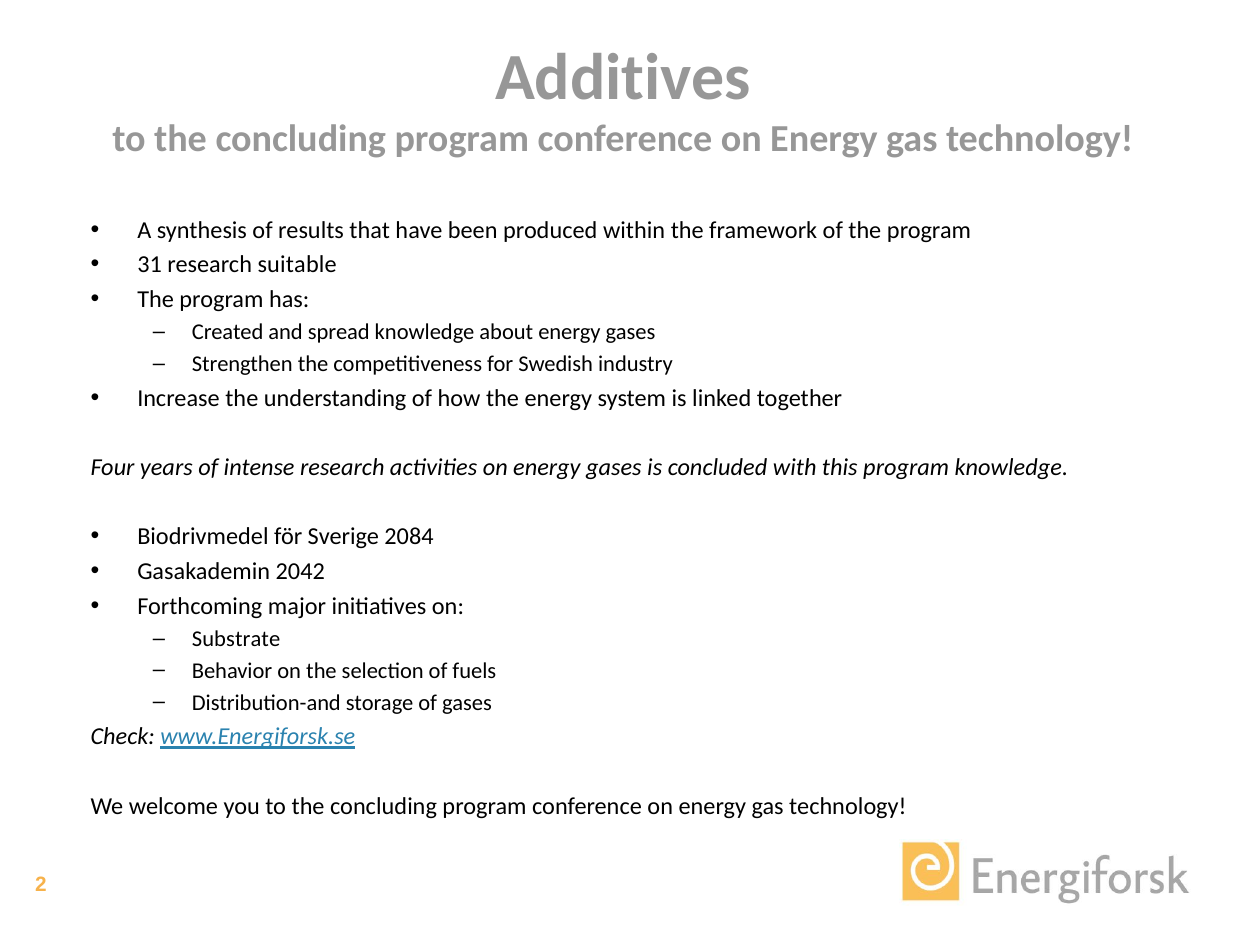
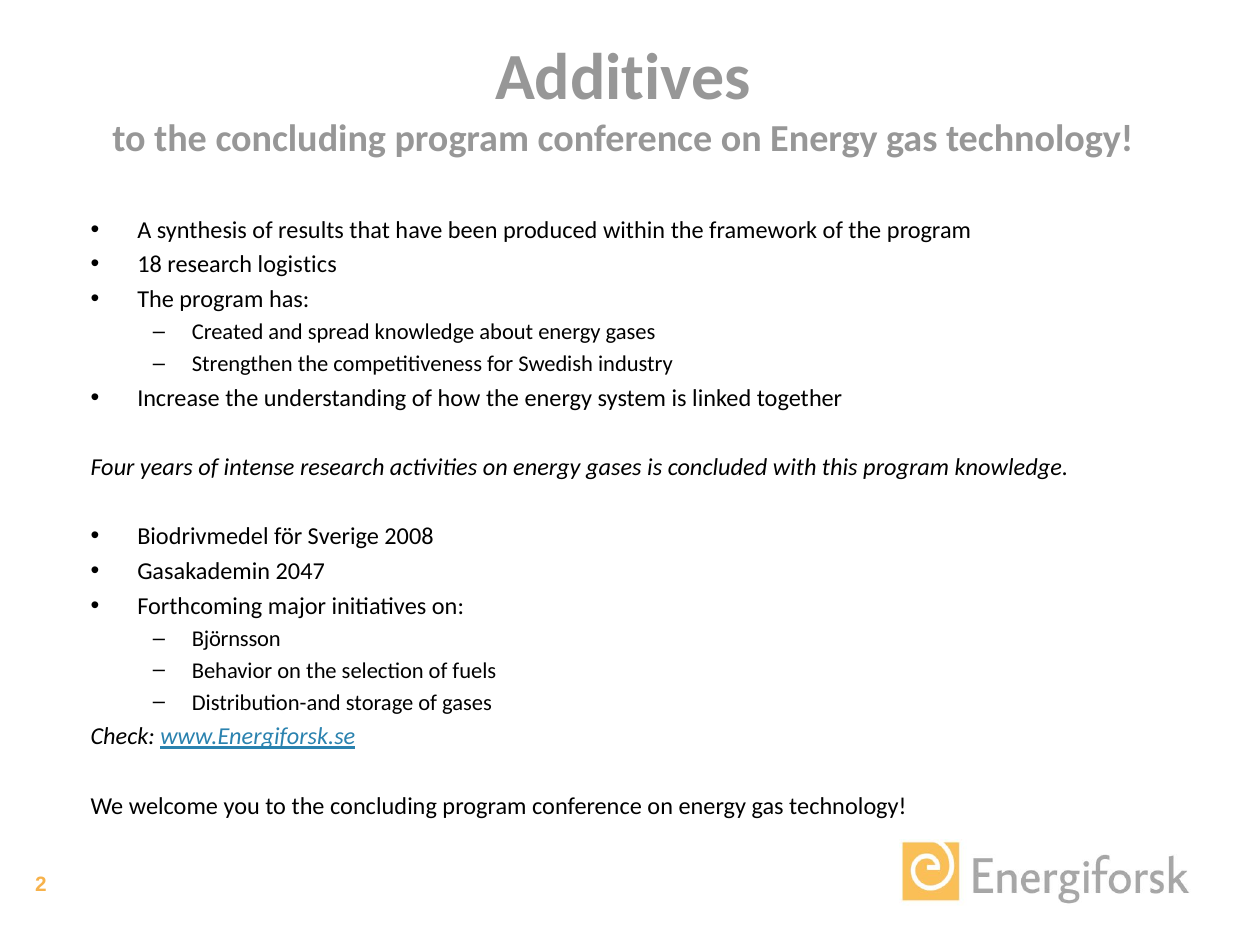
31: 31 -> 18 (150, 265)
suitable: suitable -> logistics (297, 265)
2084: 2084 -> 2008 (409, 537)
2042: 2042 -> 2047 (300, 572)
Substrate: Substrate -> Björnsson (236, 639)
